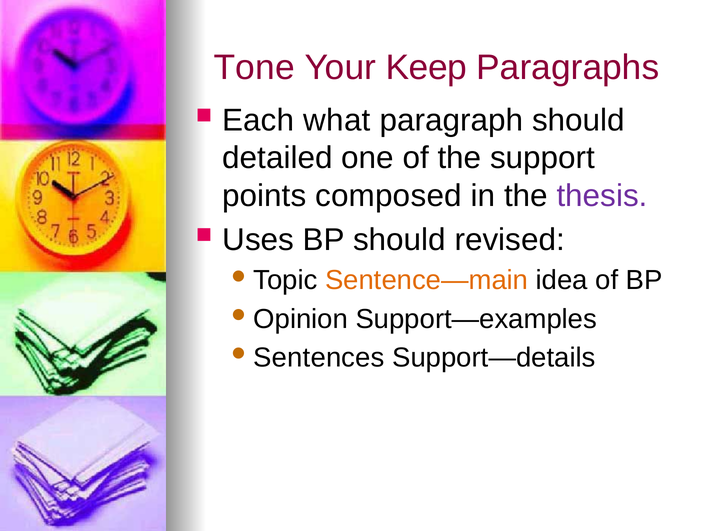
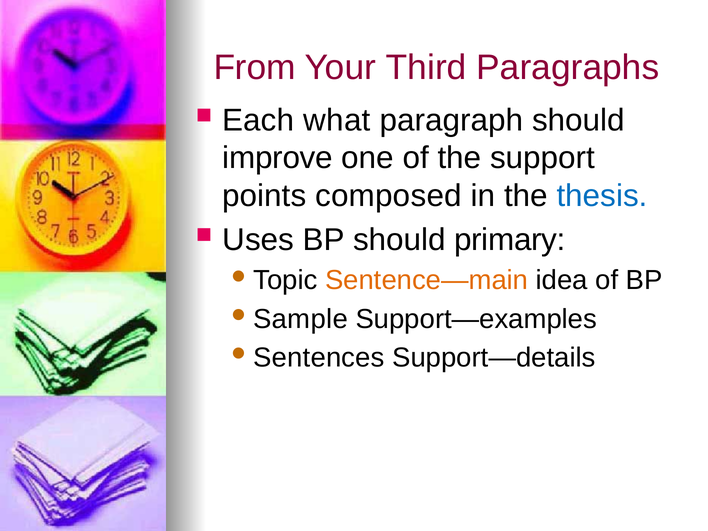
Tone: Tone -> From (255, 67)
Keep: Keep -> Third (426, 67)
detailed: detailed -> improve (278, 158)
thesis colour: purple -> blue (602, 196)
revised: revised -> primary (510, 240)
Opinion: Opinion -> Sample (301, 319)
